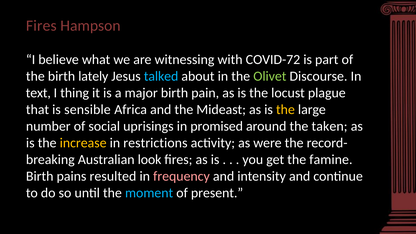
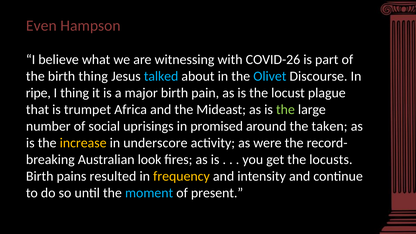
Fires: Fires -> Even (41, 26)
COVID-72: COVID-72 -> COVID-26 (273, 60)
birth lately: lately -> thing (93, 76)
Olivet colour: light green -> light blue (270, 76)
text: text -> ripe (38, 93)
sensible: sensible -> trumpet (87, 110)
the colour: yellow -> light green (285, 110)
restrictions: restrictions -> underscore (155, 143)
famine: famine -> locusts (331, 160)
frequency colour: pink -> yellow (181, 176)
